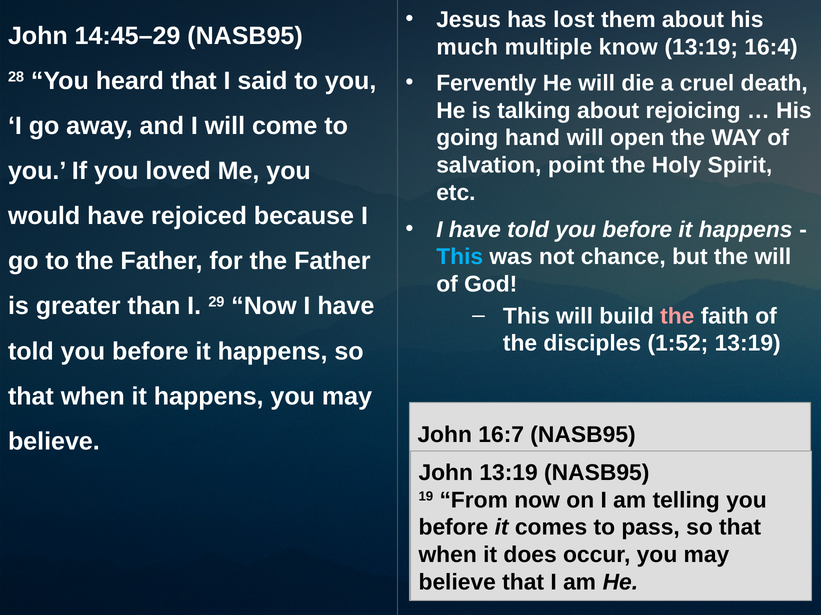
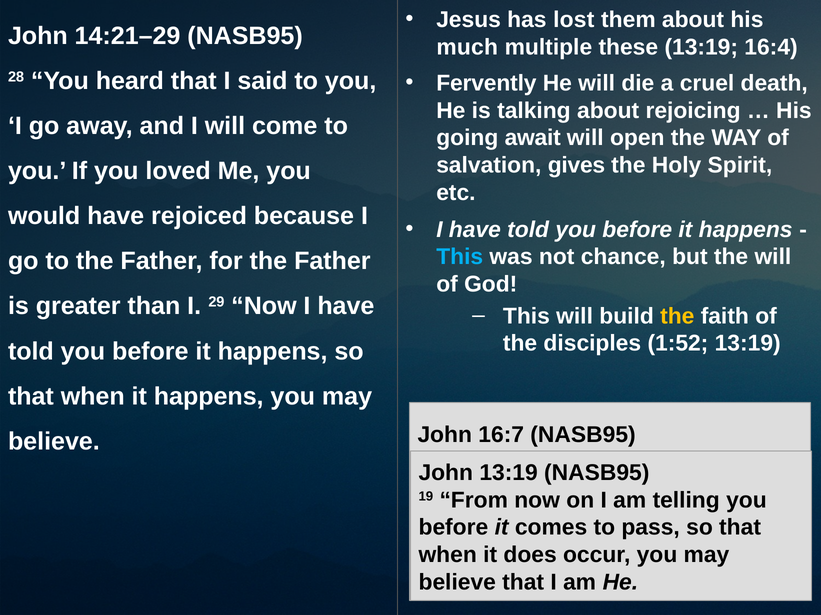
14:45–29: 14:45–29 -> 14:21–29 (128, 36)
know: know -> these (628, 47)
hand: hand -> await (533, 138)
point: point -> gives (576, 165)
the colour: pink -> yellow (677, 316)
